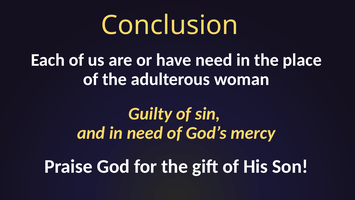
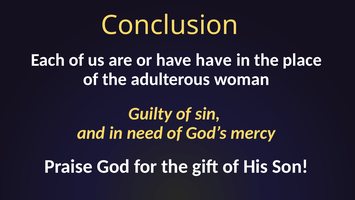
have need: need -> have (214, 60)
